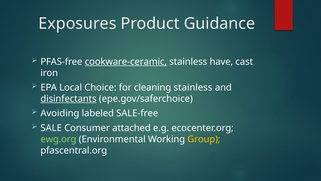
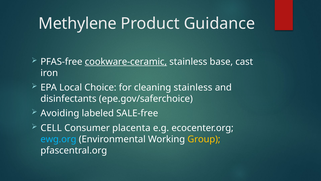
Exposures: Exposures -> Methylene (78, 24)
have: have -> base (221, 62)
disinfectants underline: present -> none (69, 98)
SALE: SALE -> CELL (51, 128)
attached: attached -> placenta (131, 128)
ewg.org colour: light green -> light blue (58, 139)
